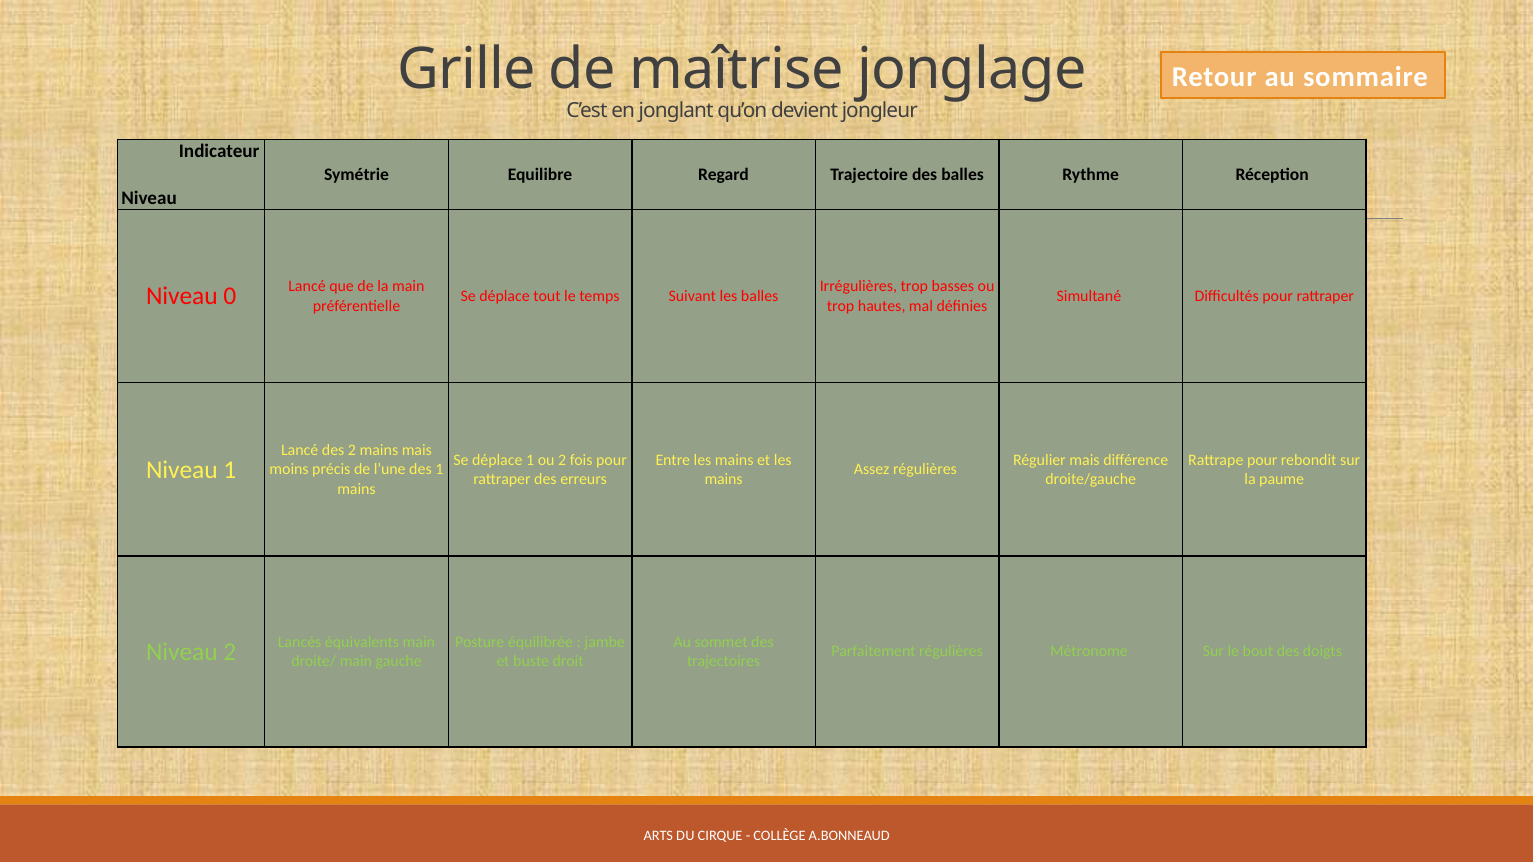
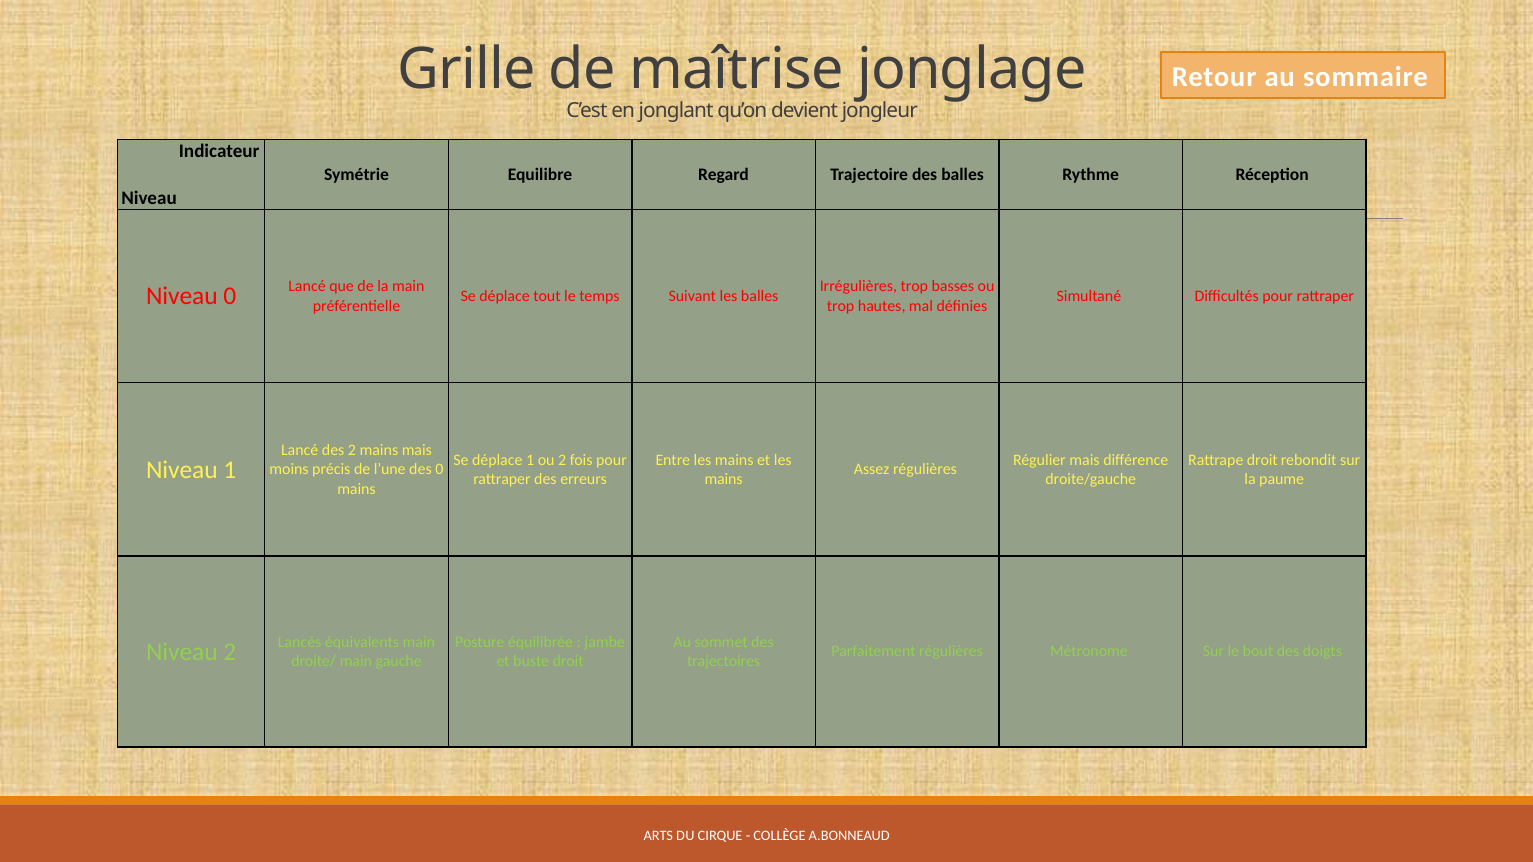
Rattrape pour: pour -> droit (1262, 460)
des 1: 1 -> 0 (439, 470)
